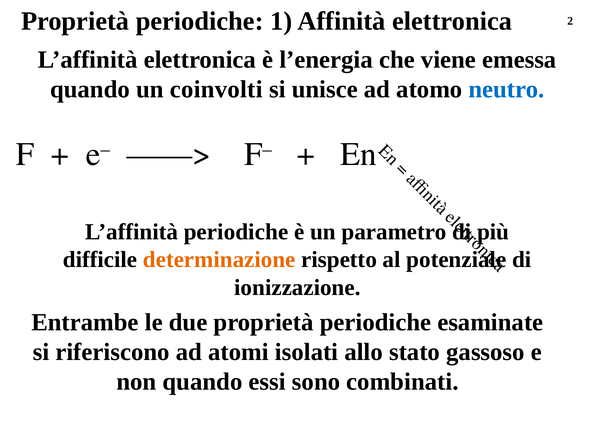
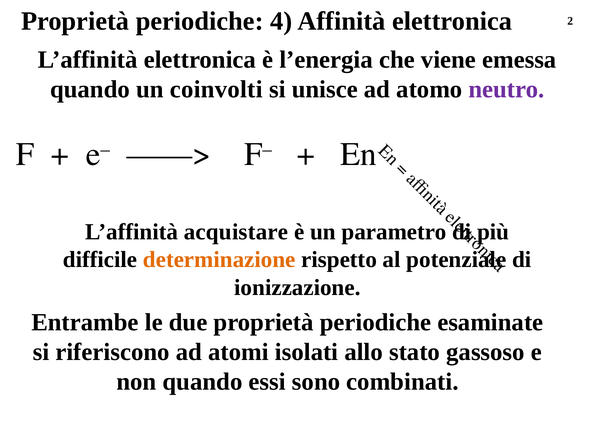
1: 1 -> 4 (281, 21)
neutro colour: blue -> purple (507, 89)
L’affinità periodiche: periodiche -> acquistare (236, 232)
